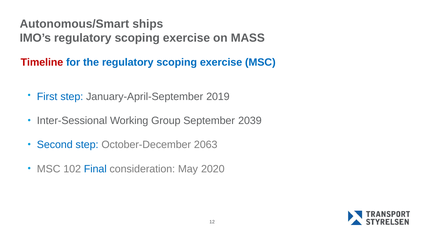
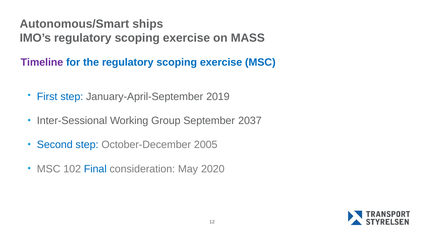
Timeline colour: red -> purple (42, 62)
2039: 2039 -> 2037 (250, 121)
2063: 2063 -> 2005 (206, 145)
